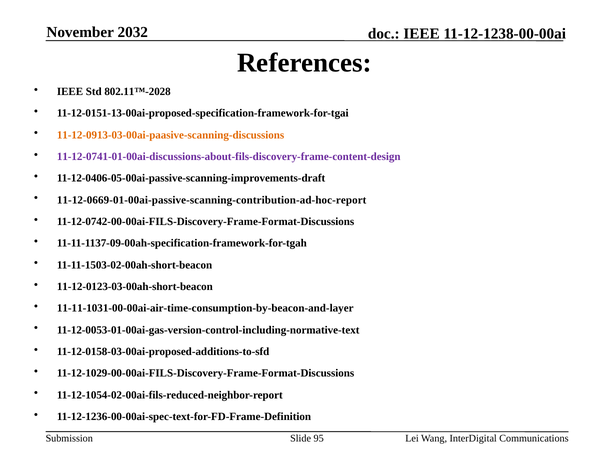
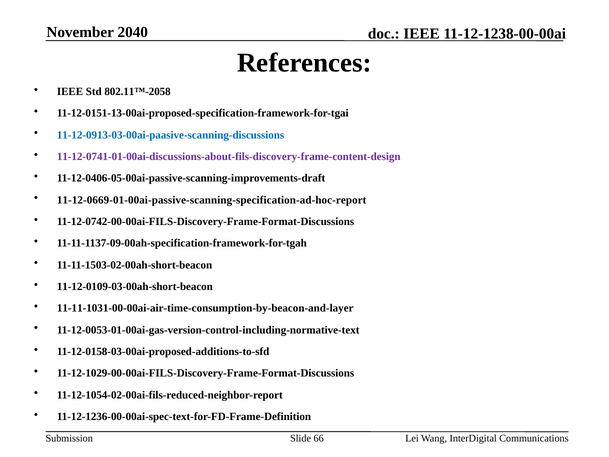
2032: 2032 -> 2040 (133, 32)
802.11™-2028: 802.11™-2028 -> 802.11™-2058 (138, 92)
11-12-0913-03-00ai-paasive-scanning-discussions colour: orange -> blue (171, 135)
11-12-0669-01-00ai-passive-scanning-contribution-ad-hoc-report: 11-12-0669-01-00ai-passive-scanning-contribution-ad-hoc-report -> 11-12-0669-01-00ai-passive-scanning-specification-ad-hoc-report (212, 200)
11-12-0123-03-00ah-short-beacon: 11-12-0123-03-00ah-short-beacon -> 11-12-0109-03-00ah-short-beacon (135, 287)
95: 95 -> 66 (319, 438)
